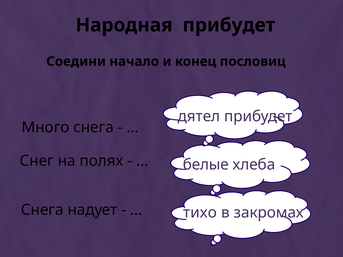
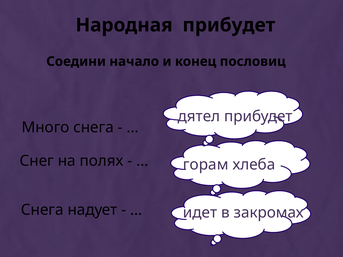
белые: белые -> горам (206, 165)
тихо: тихо -> идет (200, 213)
